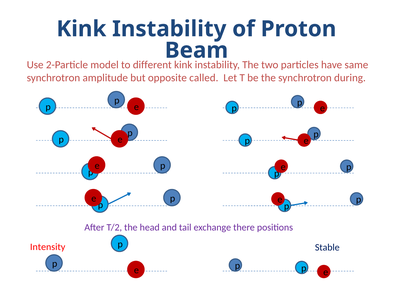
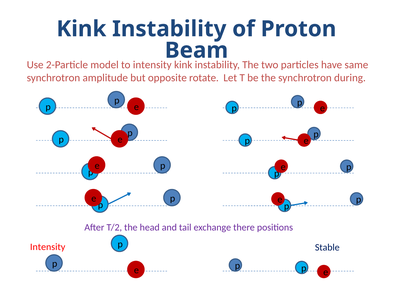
to different: different -> intensity (152, 65)
called: called -> rotate (204, 78)
